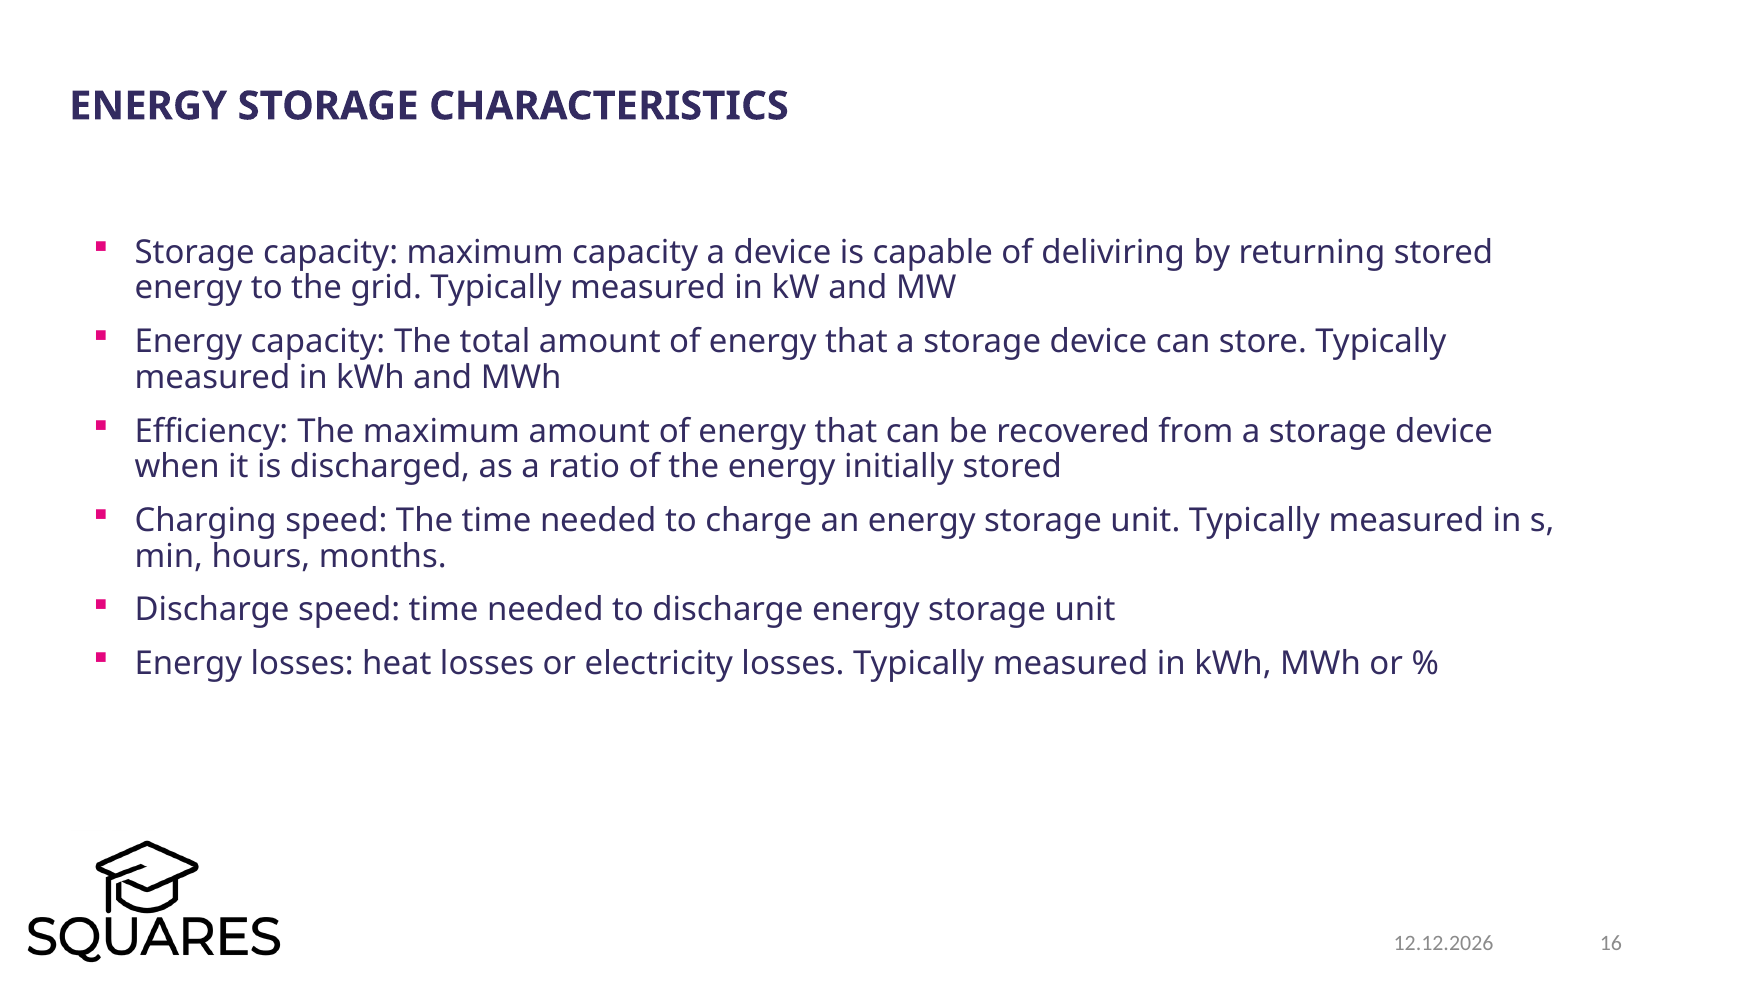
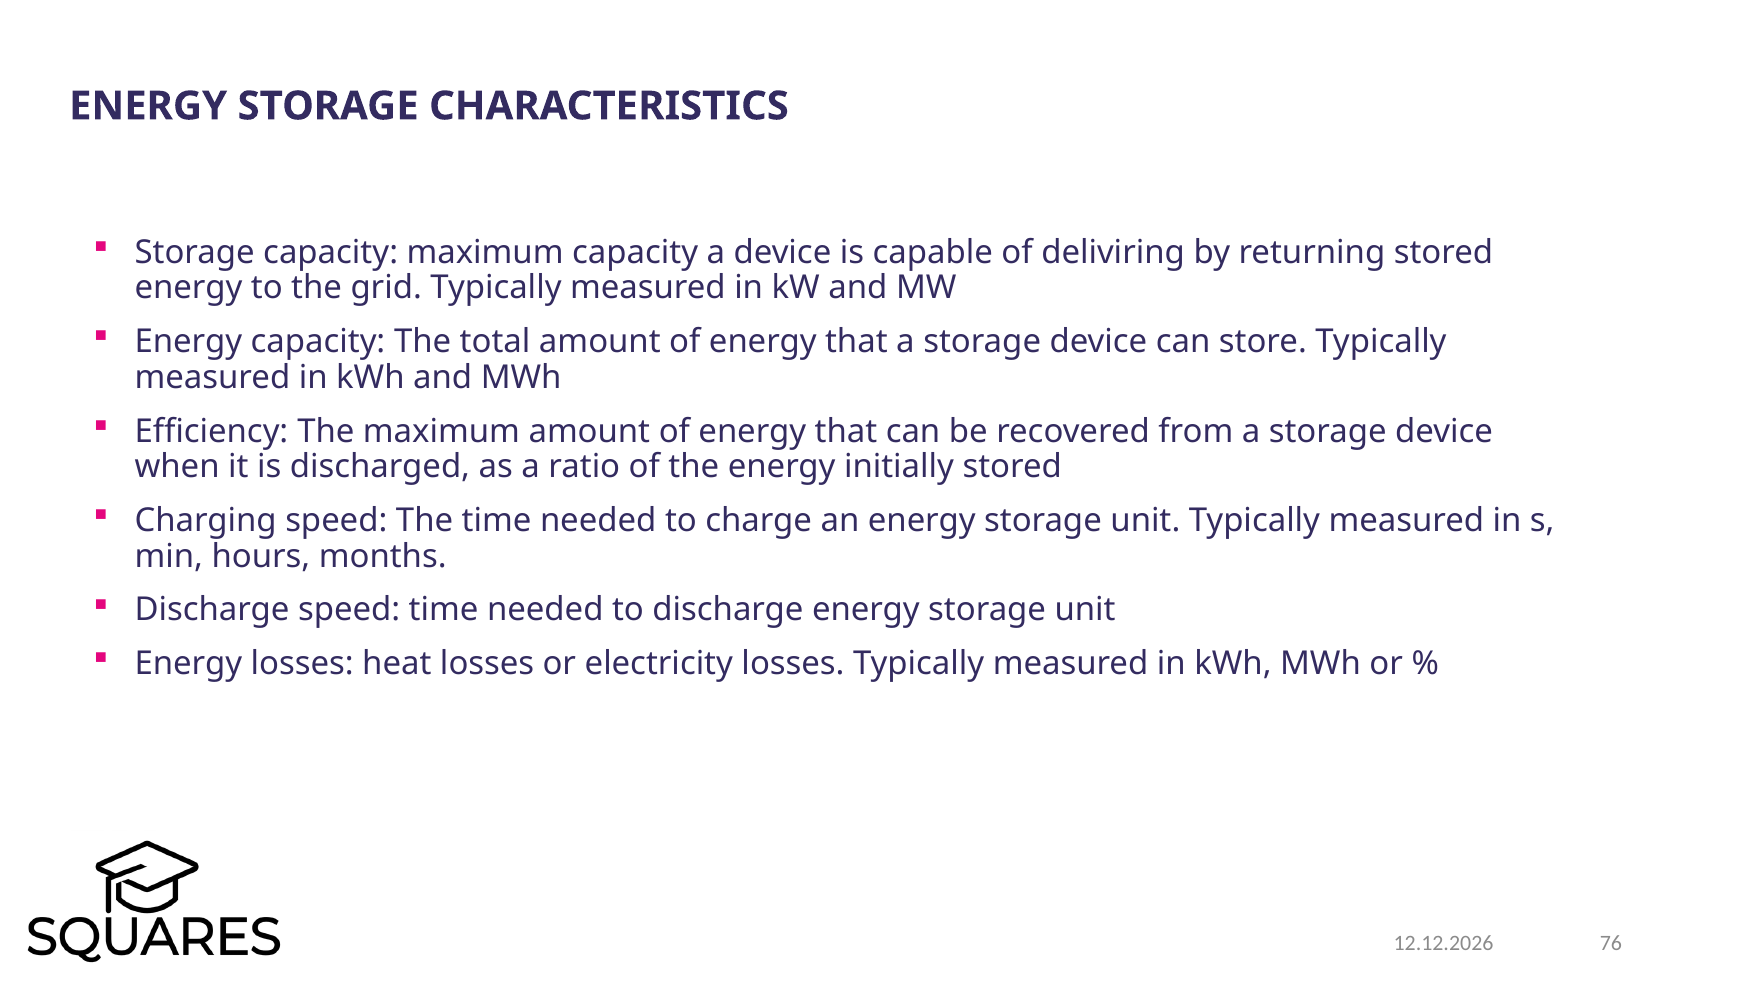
16: 16 -> 76 (1611, 943)
